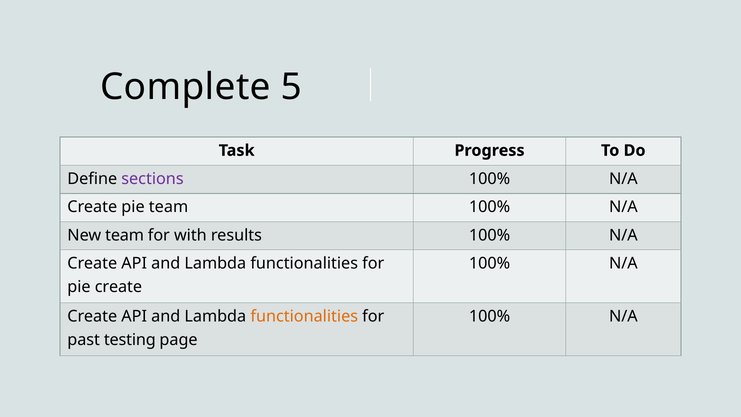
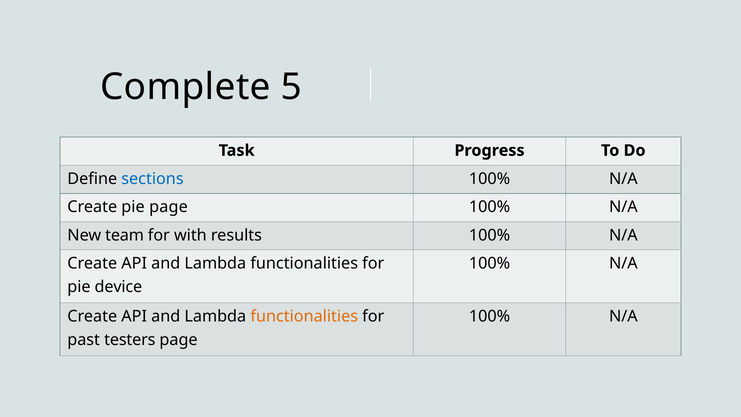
sections colour: purple -> blue (152, 179)
pie team: team -> page (168, 207)
pie create: create -> device (118, 287)
testing: testing -> testers (130, 340)
